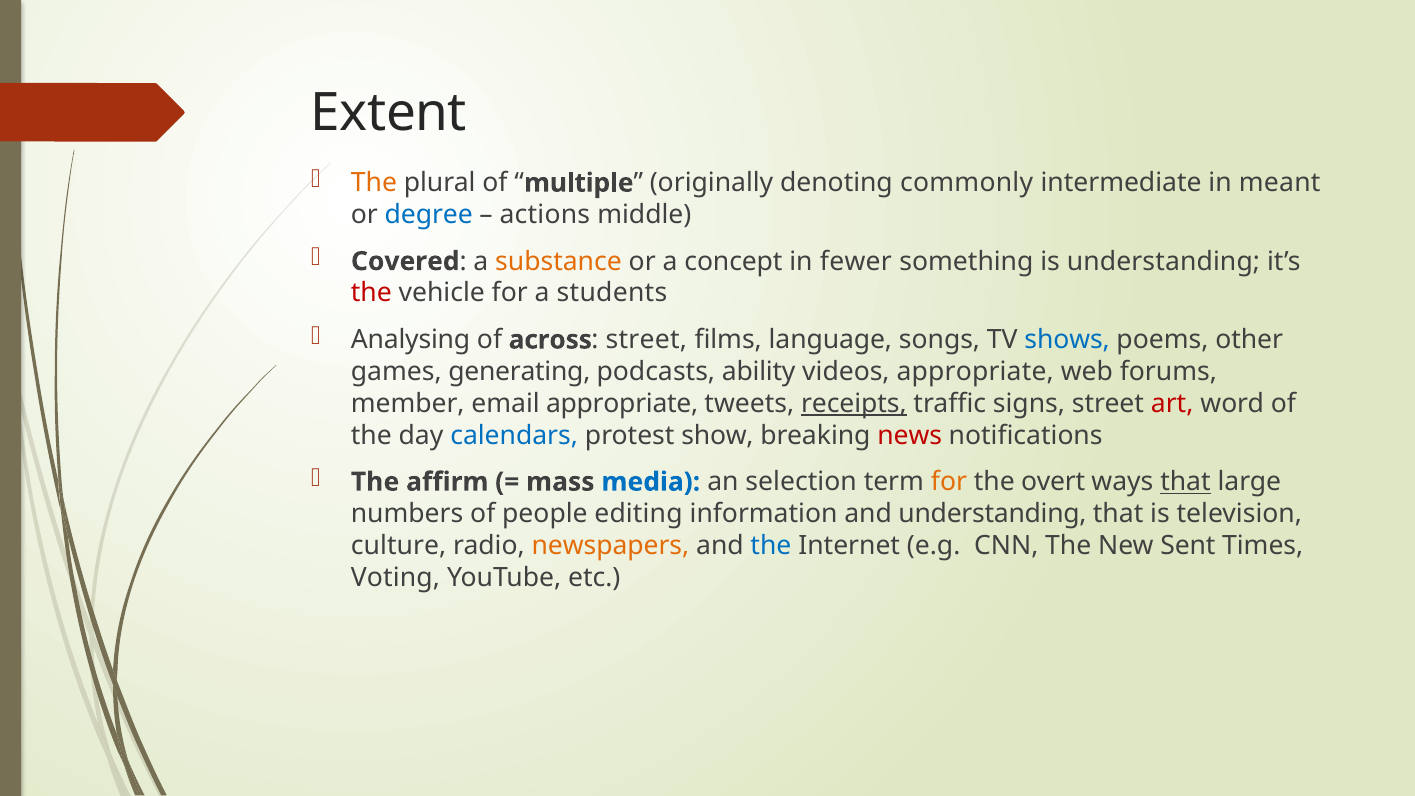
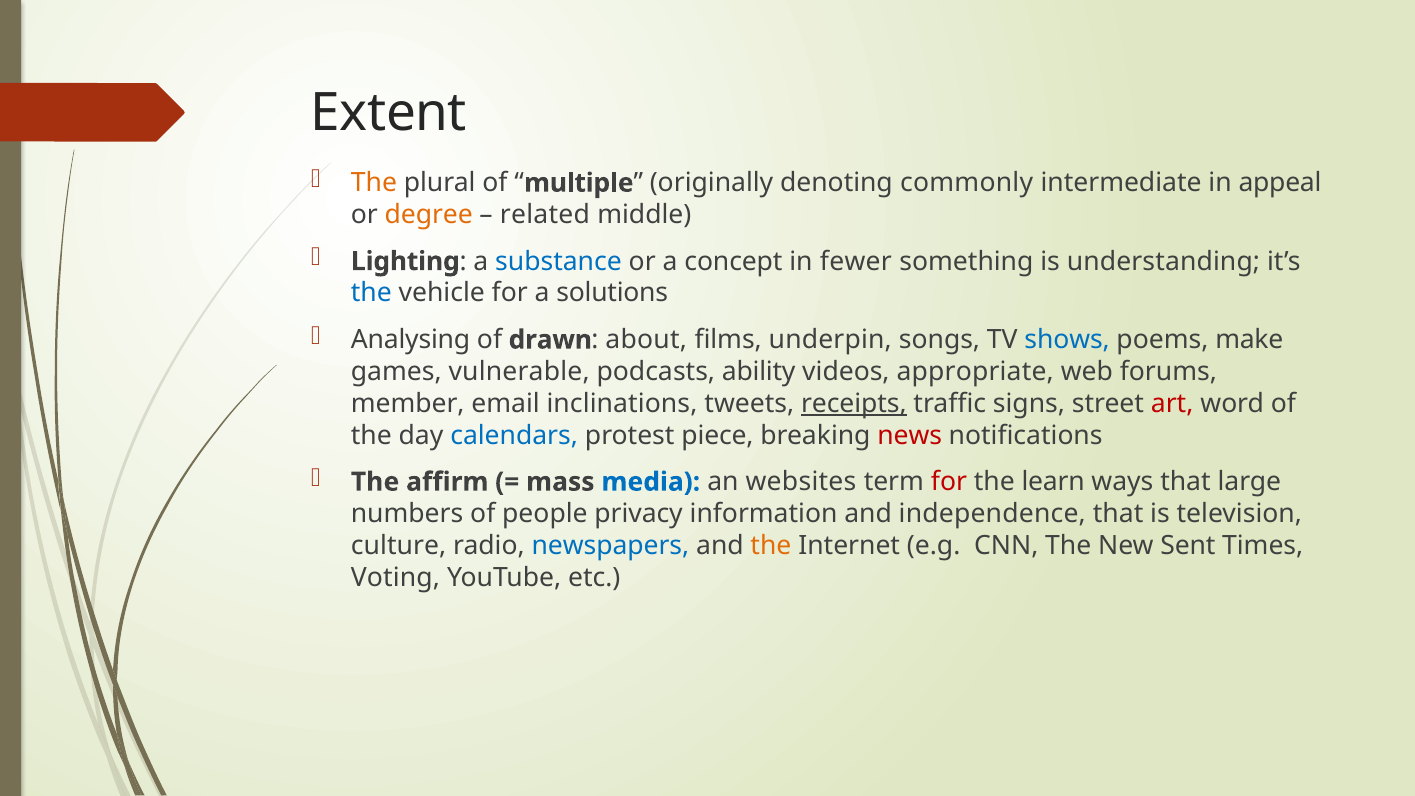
meant: meant -> appeal (1280, 183)
degree colour: blue -> orange (429, 215)
actions: actions -> related (545, 215)
Covered: Covered -> Lighting (405, 261)
substance colour: orange -> blue (558, 261)
the colour: red -> blue (371, 293)
students: students -> solutions (612, 293)
across: across -> drawn (550, 340)
street: street -> about (646, 340)
language: language -> underpin (830, 340)
other: other -> make (1249, 340)
generating: generating -> vulnerable (519, 372)
email appropriate: appropriate -> inclinations (622, 403)
show: show -> piece (717, 435)
selection: selection -> websites (801, 482)
for colour: orange -> red (949, 482)
overt: overt -> learn (1053, 482)
that underline: present -> none (1185, 482)
editing: editing -> privacy (639, 514)
and understanding: understanding -> independence (992, 514)
newspapers colour: orange -> blue (610, 546)
the colour: blue -> orange (771, 546)
